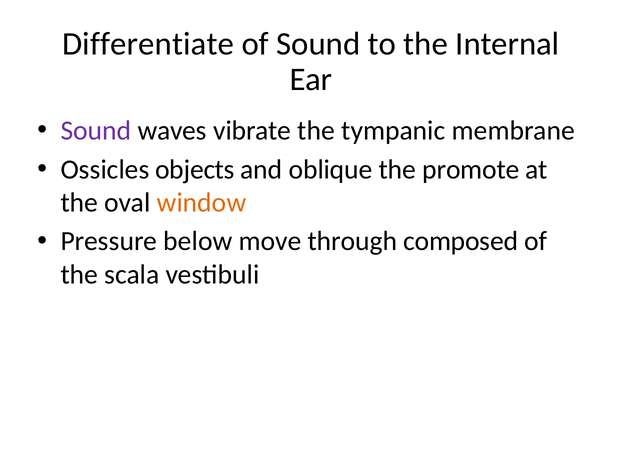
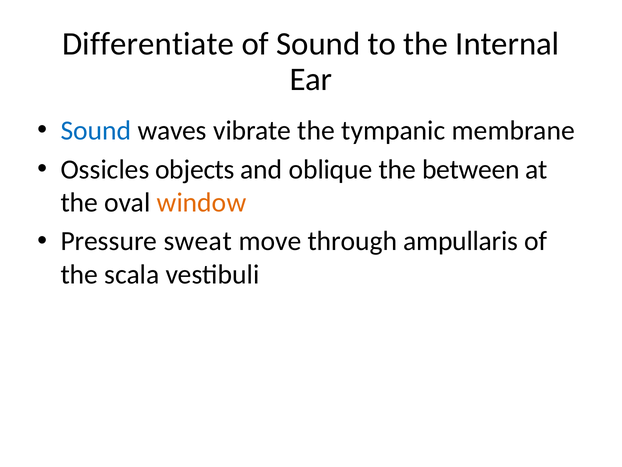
Sound colour: purple -> blue (96, 130)
promote: promote -> between (471, 169)
below: below -> sweat (198, 241)
composed: composed -> ampullaris (461, 241)
